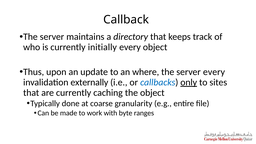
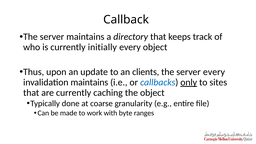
where: where -> clients (146, 72)
invalidation externally: externally -> maintains (89, 82)
